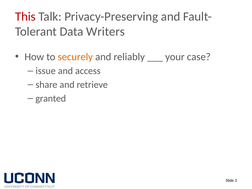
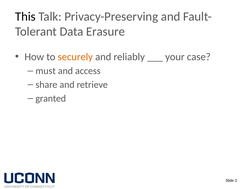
This colour: red -> black (25, 16)
Writers: Writers -> Erasure (106, 32)
issue: issue -> must (46, 71)
